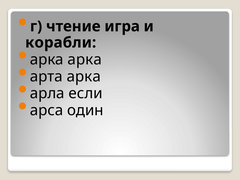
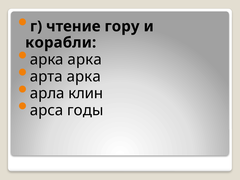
игра: игра -> гору (122, 26)
если: если -> клин (86, 93)
один: один -> годы (85, 110)
